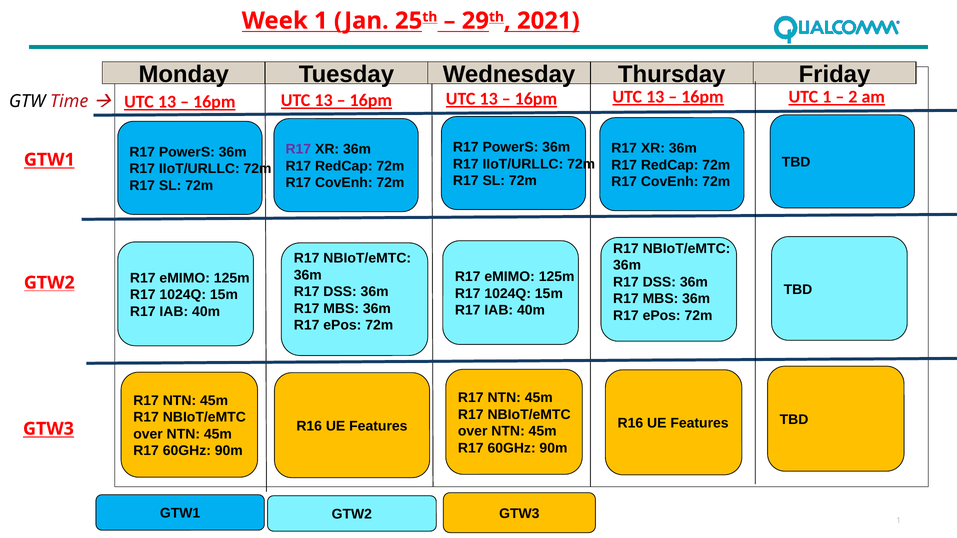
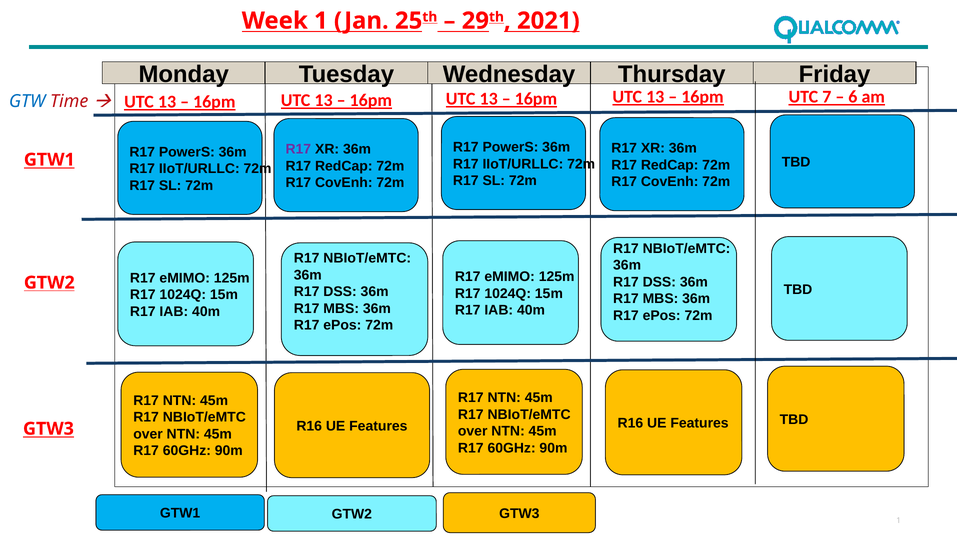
GTW colour: black -> blue (27, 101)
UTC 1: 1 -> 7 (827, 97)
2: 2 -> 6 (853, 97)
